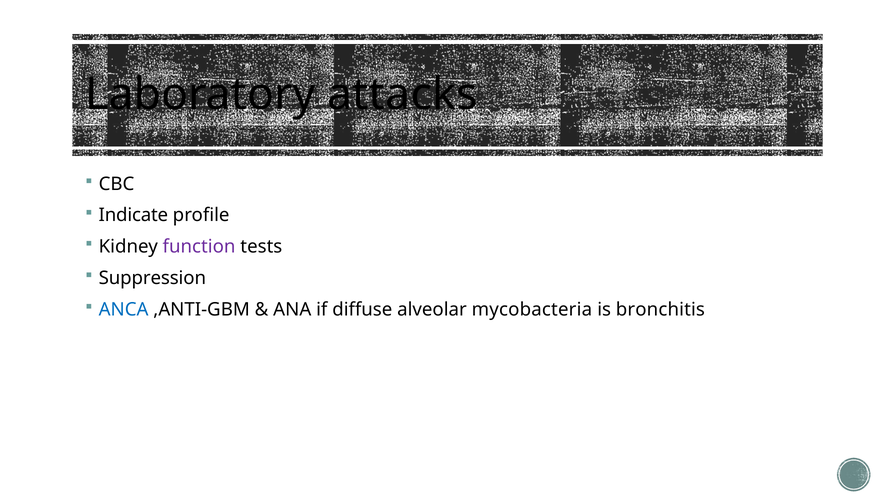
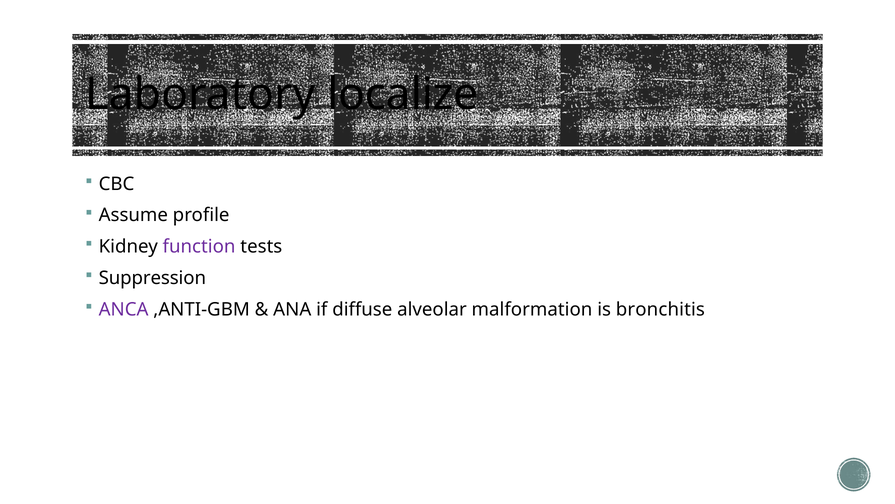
attacks: attacks -> localize (403, 94)
Indicate: Indicate -> Assume (133, 215)
ANCA colour: blue -> purple (124, 309)
mycobacteria: mycobacteria -> malformation (532, 309)
